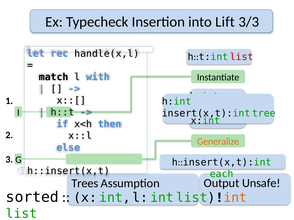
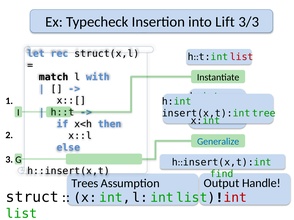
handle(x,l: handle(x,l -> struct(x,l (107, 54)
Generalize colour: orange -> blue (218, 142)
each: each -> find (222, 174)
Unsafe: Unsafe -> Handle (261, 183)
sorted: sorted -> struct (32, 197)
int colour: orange -> red (235, 198)
